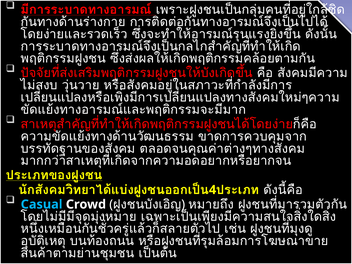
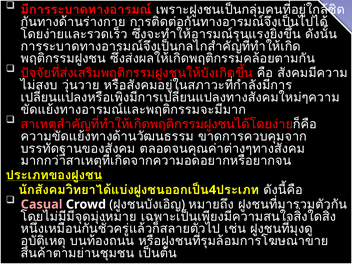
Casual colour: light blue -> pink (42, 204)
